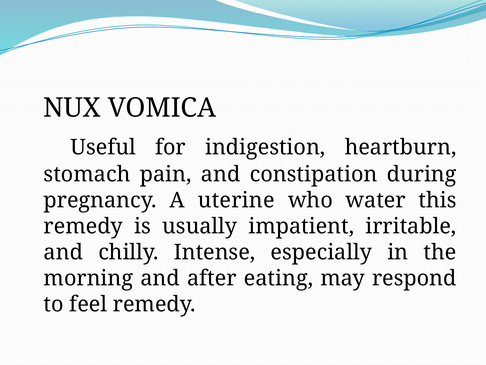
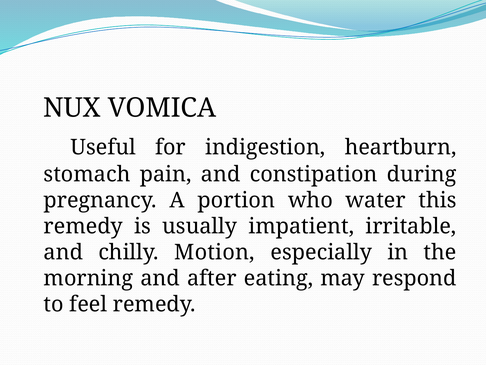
uterine: uterine -> portion (236, 200)
Intense: Intense -> Motion (214, 252)
